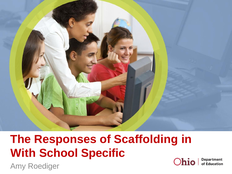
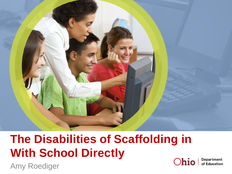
Responses: Responses -> Disabilities (65, 139)
Specific: Specific -> Directly (103, 153)
